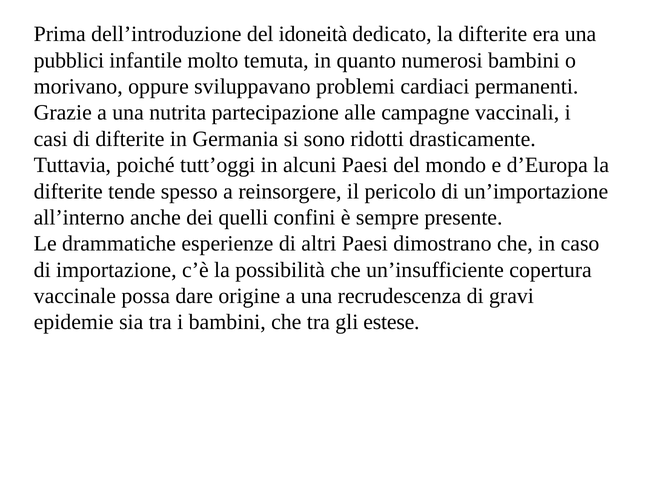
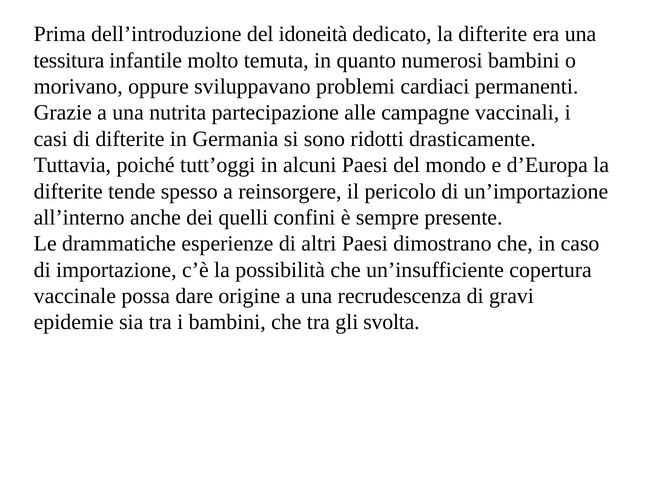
pubblici: pubblici -> tessitura (69, 60)
estese: estese -> svolta (391, 322)
